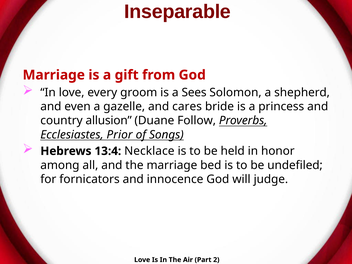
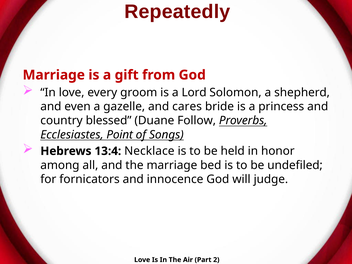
Inseparable: Inseparable -> Repeatedly (177, 12)
Sees: Sees -> Lord (194, 92)
allusion: allusion -> blessed (109, 121)
Prior: Prior -> Point (120, 135)
